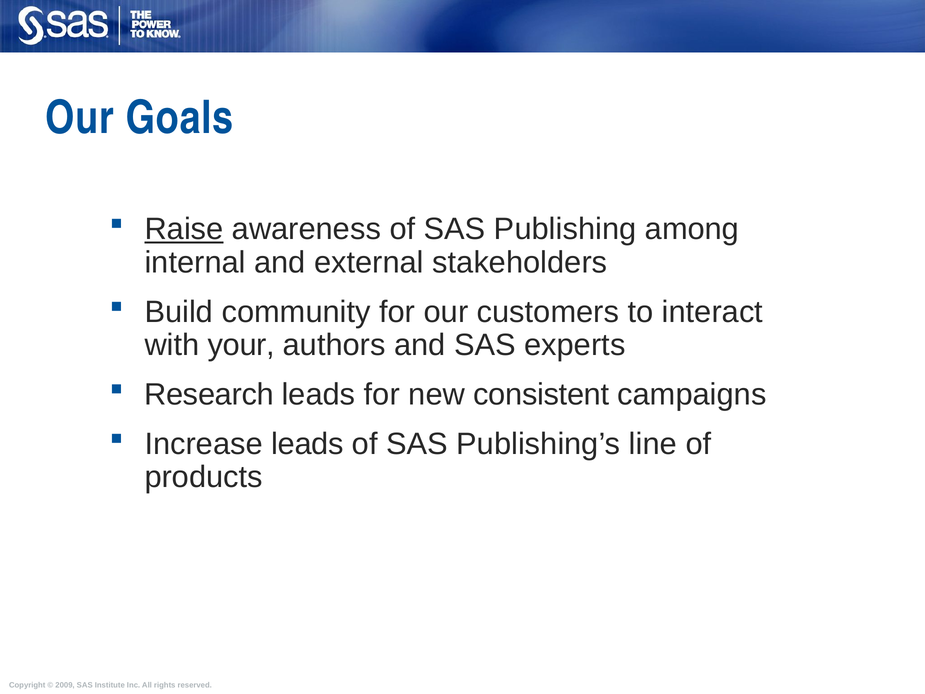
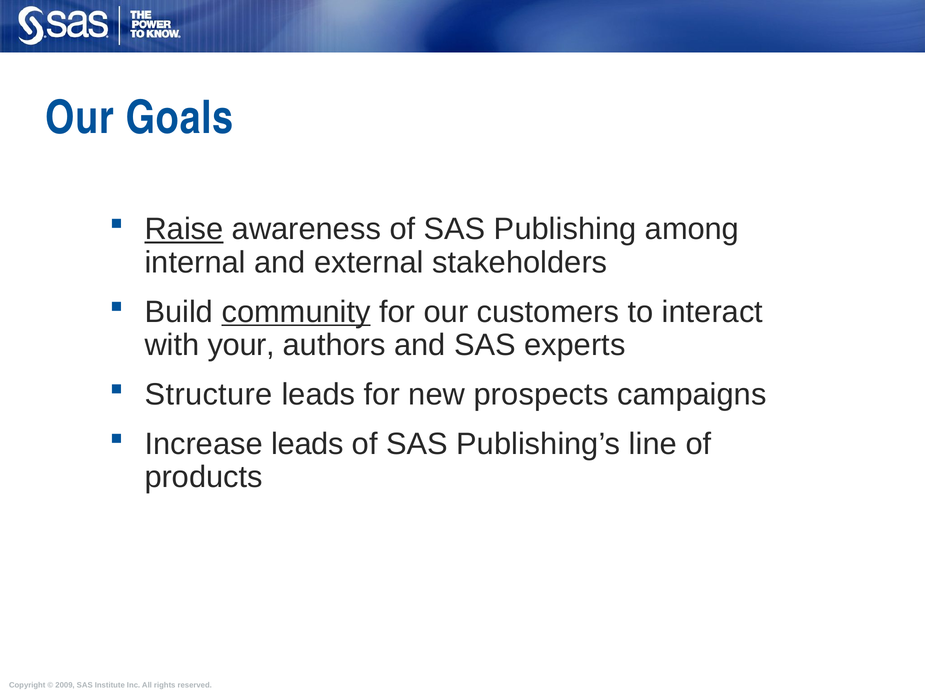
community underline: none -> present (296, 312)
Research: Research -> Structure (209, 394)
consistent: consistent -> prospects (541, 394)
